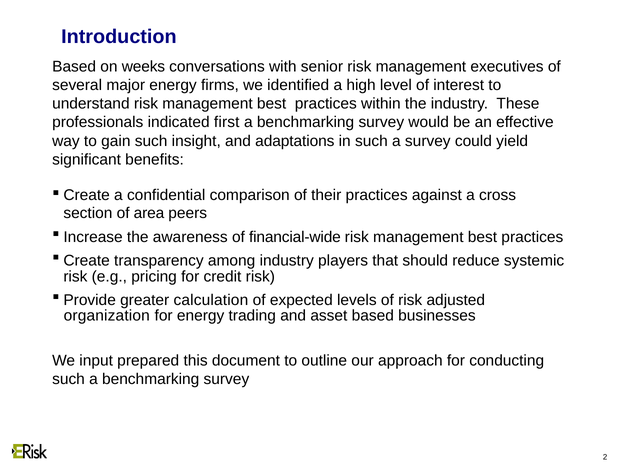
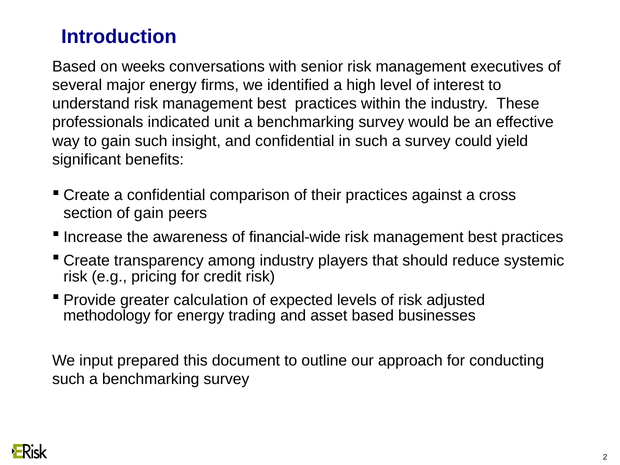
first: first -> unit (227, 122)
and adaptations: adaptations -> confidential (295, 141)
of area: area -> gain (149, 213)
organization: organization -> methodology (107, 316)
